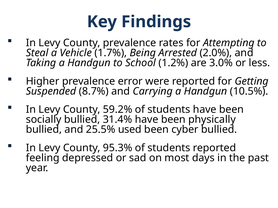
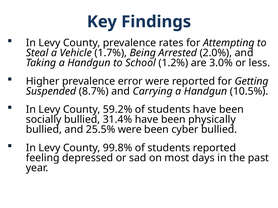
25.5% used: used -> were (130, 130)
95.3%: 95.3% -> 99.8% (118, 148)
